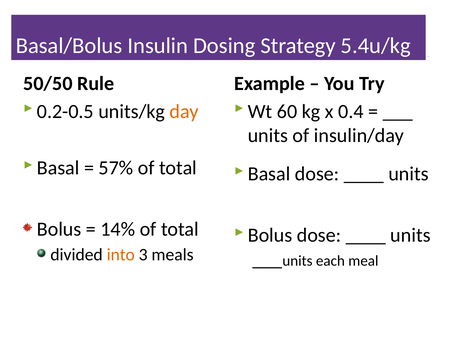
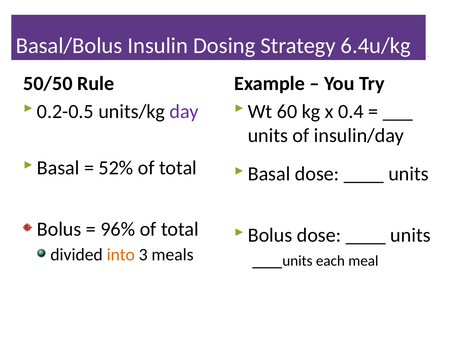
5.4u/kg: 5.4u/kg -> 6.4u/kg (376, 46)
day colour: orange -> purple (184, 111)
57%: 57% -> 52% (116, 168)
14%: 14% -> 96% (118, 229)
